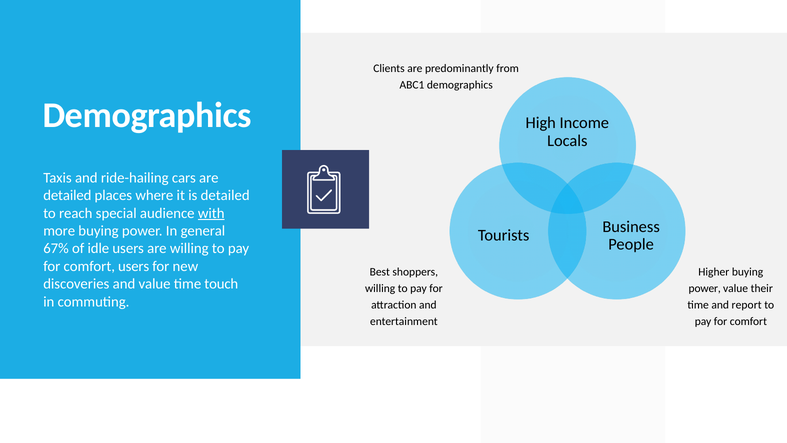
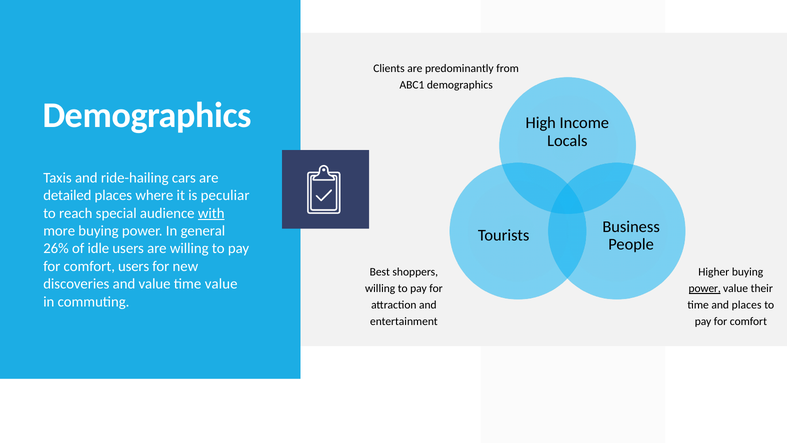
is detailed: detailed -> peculiar (225, 195)
67%: 67% -> 26% (56, 248)
time touch: touch -> value (221, 284)
power underline: none -> present (705, 288)
and report: report -> places (747, 305)
